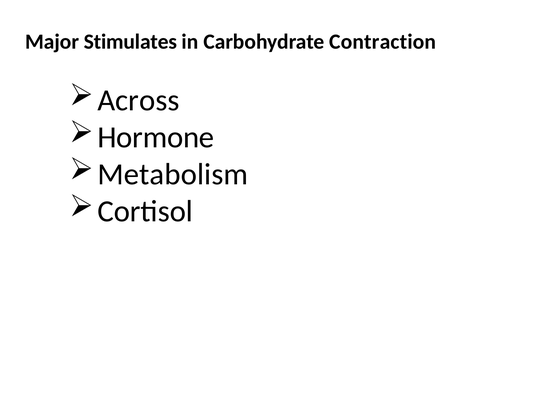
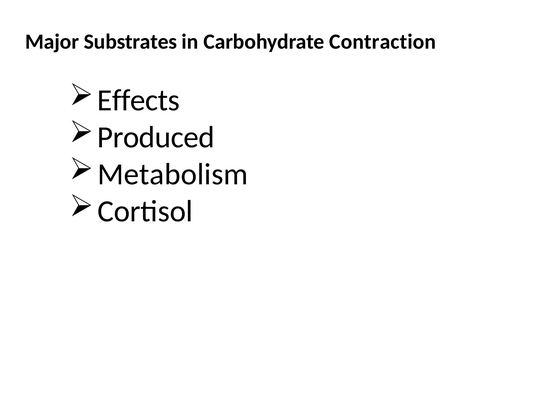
Stimulates: Stimulates -> Substrates (130, 42)
Across: Across -> Effects (139, 100)
Hormone: Hormone -> Produced (156, 137)
